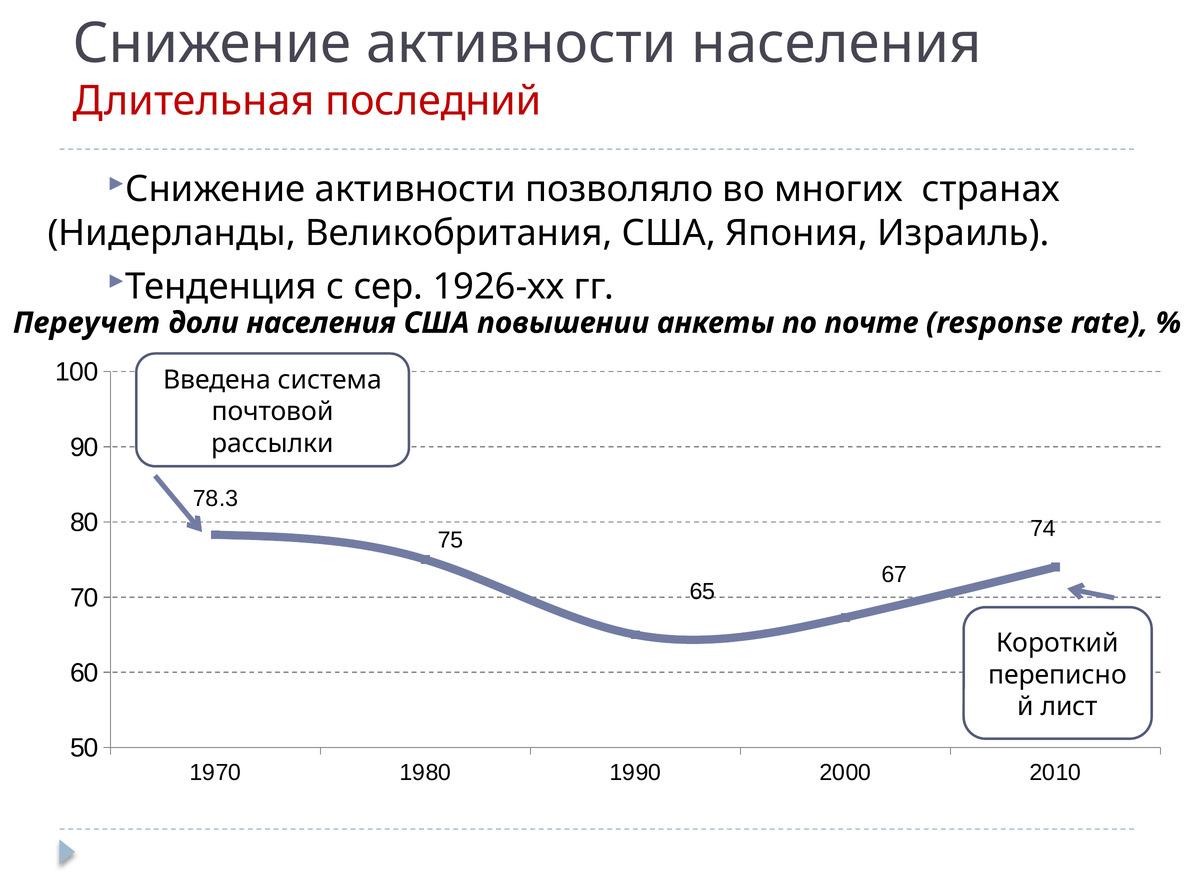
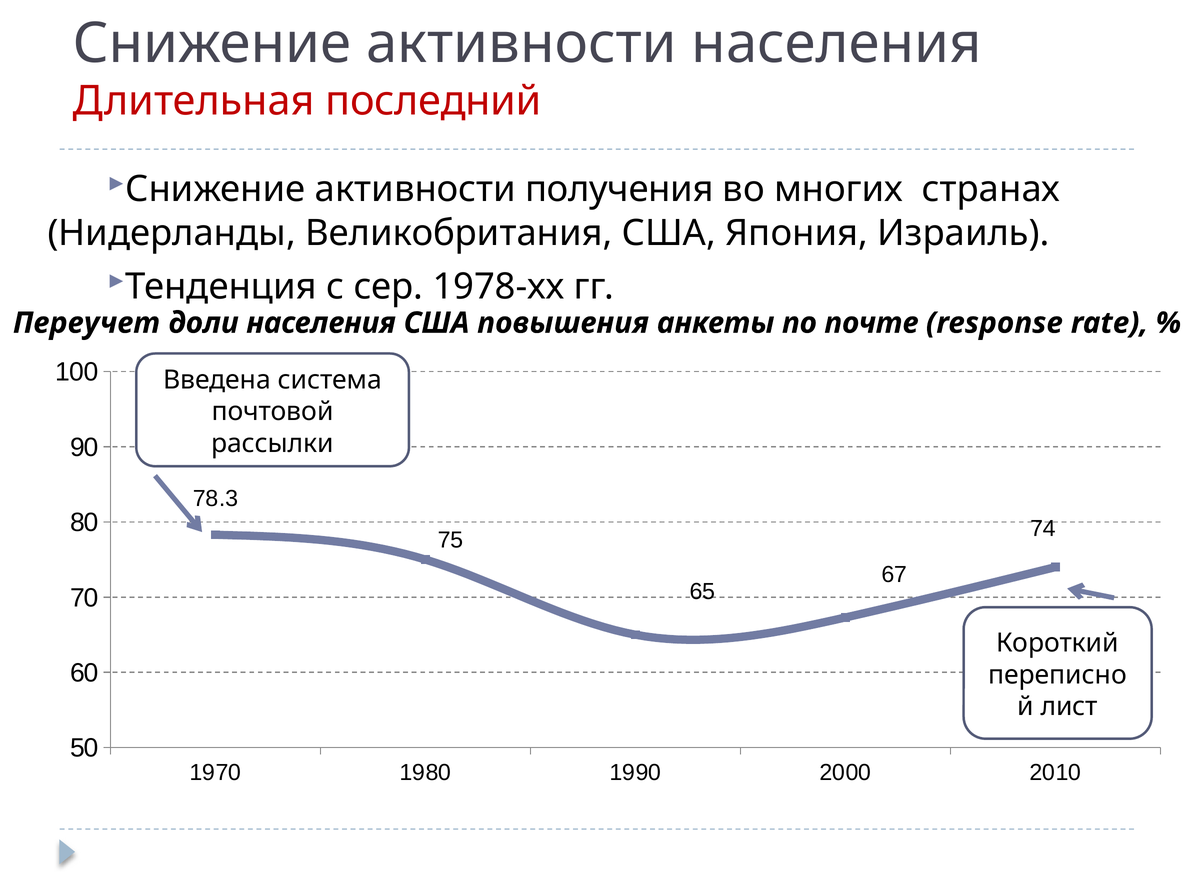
позволяло: позволяло -> получения (619, 189)
1926-хх: 1926-хх -> 1978-хх (499, 287)
повышении: повышении -> повышения (563, 323)
